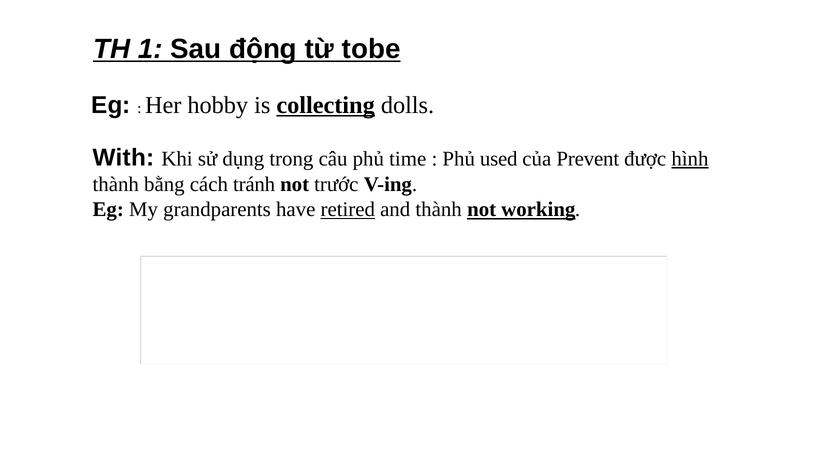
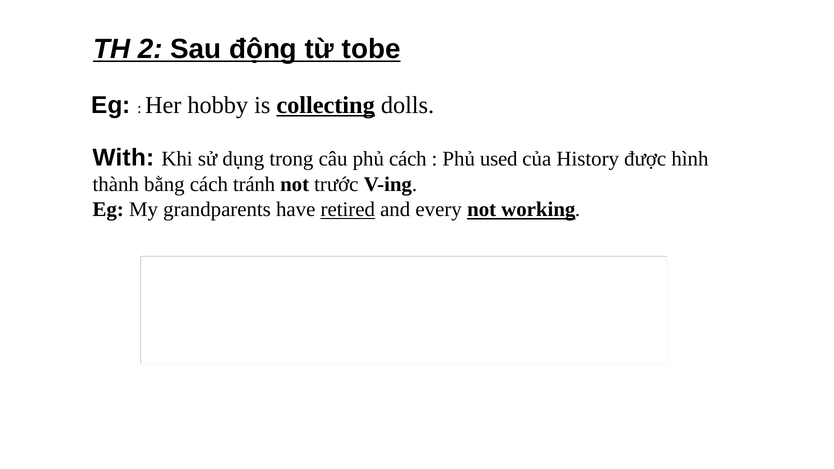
1: 1 -> 2 (150, 49)
phủ time: time -> cách (408, 159)
Prevent: Prevent -> History (588, 159)
hình underline: present -> none (690, 159)
and thành: thành -> every (439, 210)
